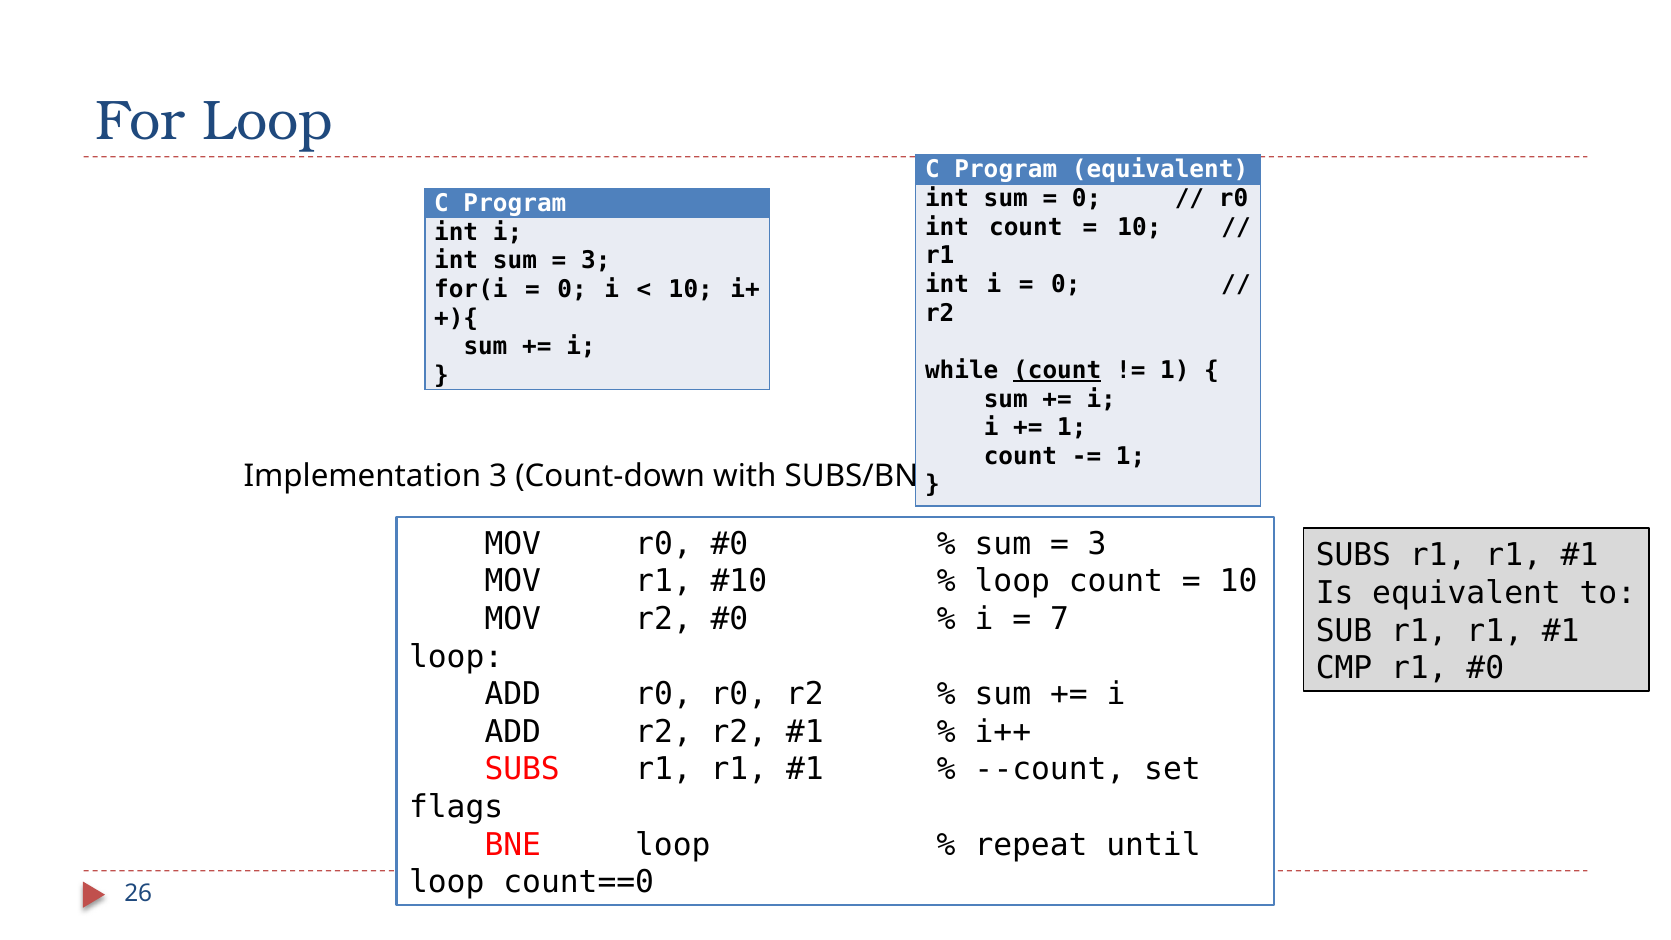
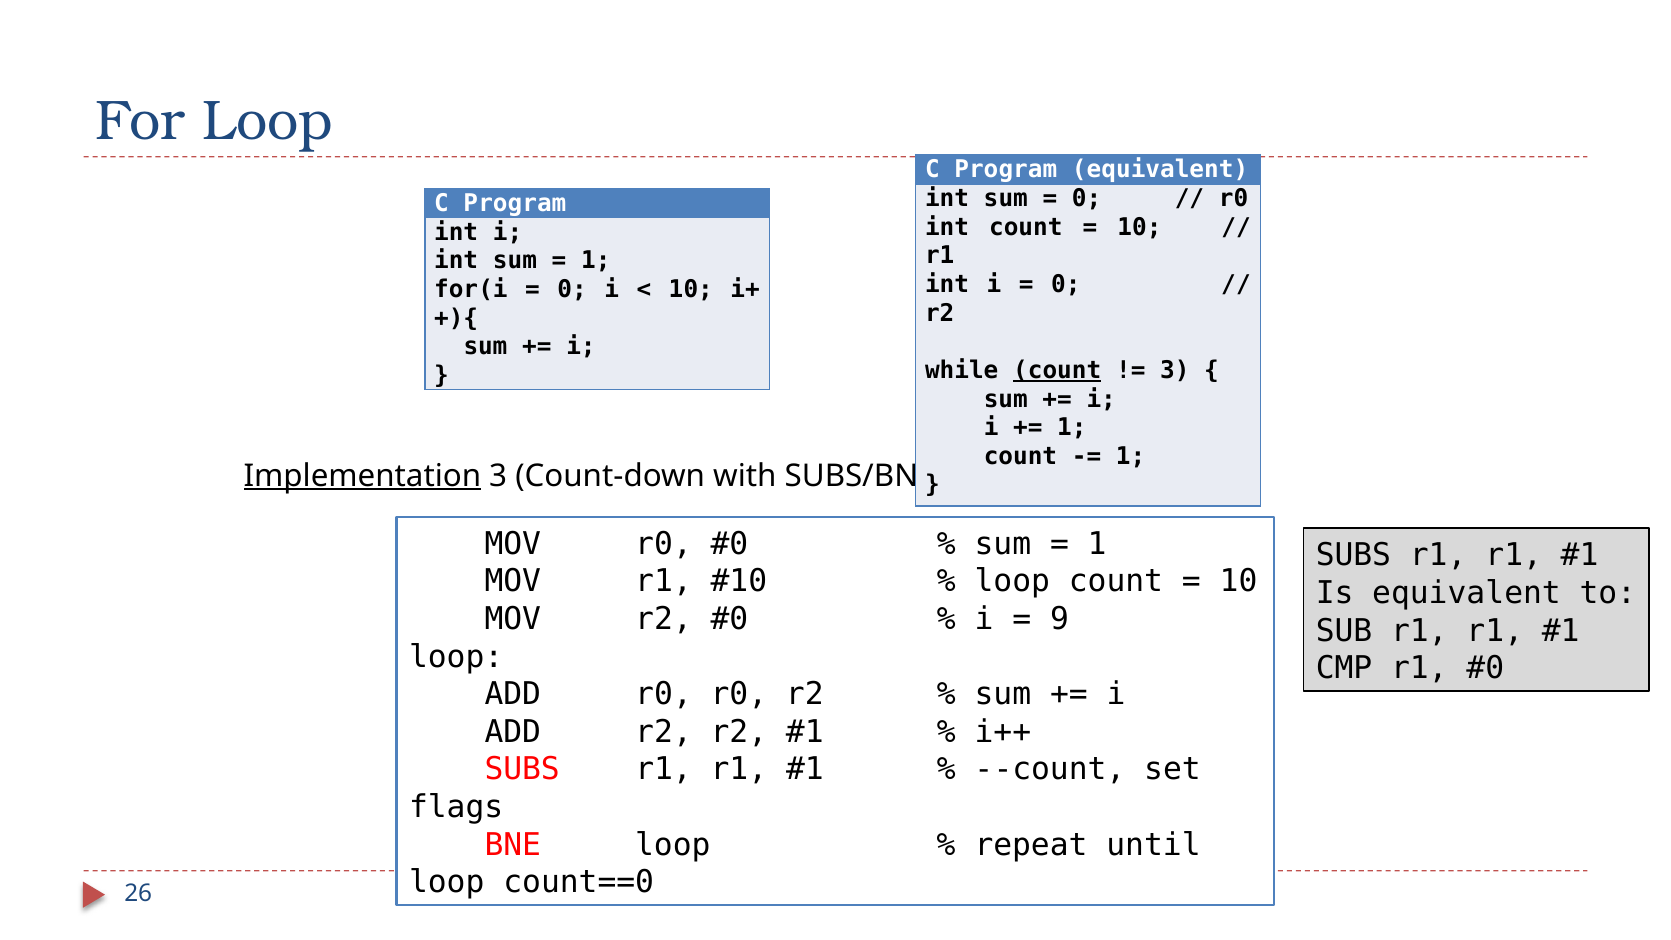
3: 3 -> 1 (596, 261)
1: 1 -> 3 (1175, 370)
Implementation underline: none -> present (362, 476)
3: 3 -> 1 (1097, 544)
7: 7 -> 9 (1059, 619)
